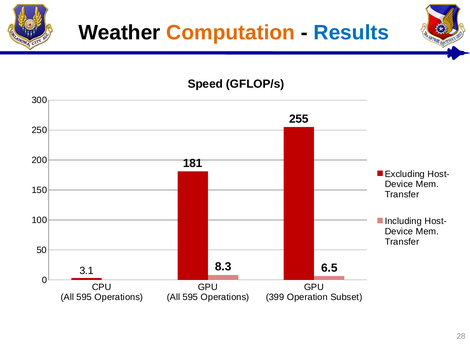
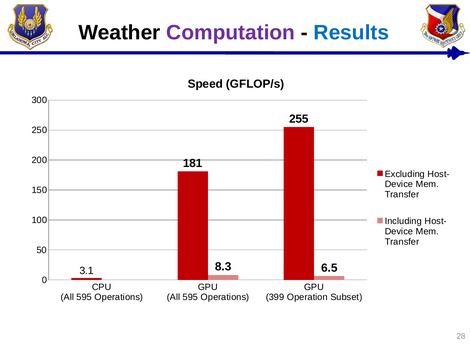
Computation colour: orange -> purple (231, 33)
